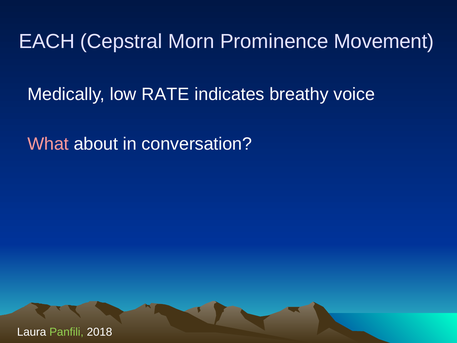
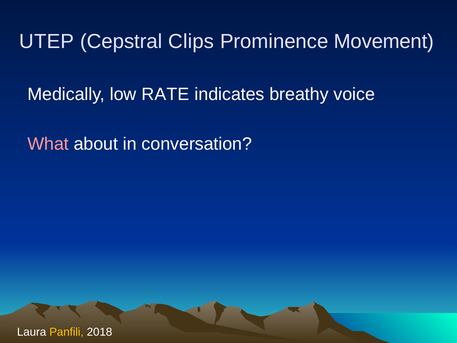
EACH: EACH -> UTEP (47, 41)
Morn: Morn -> Clips (191, 41)
Panfili colour: light green -> yellow (66, 332)
